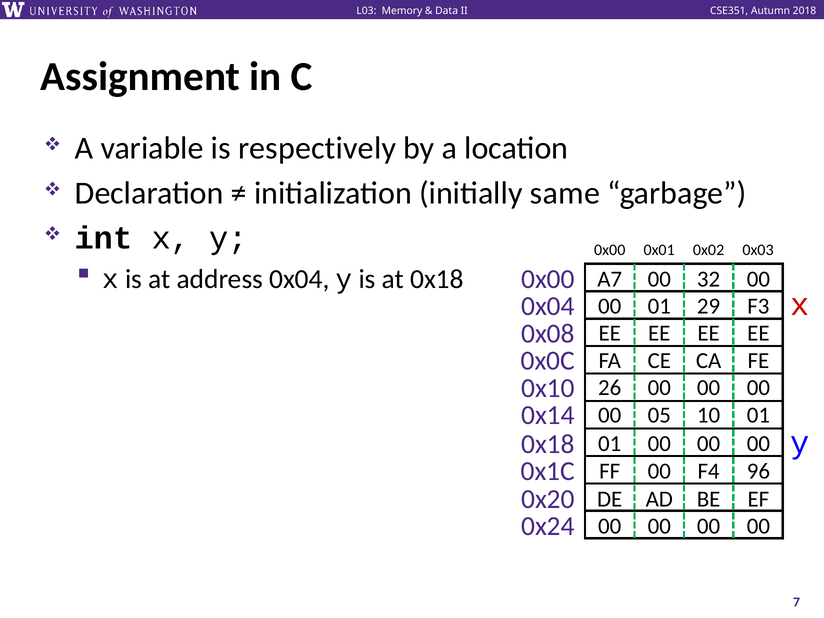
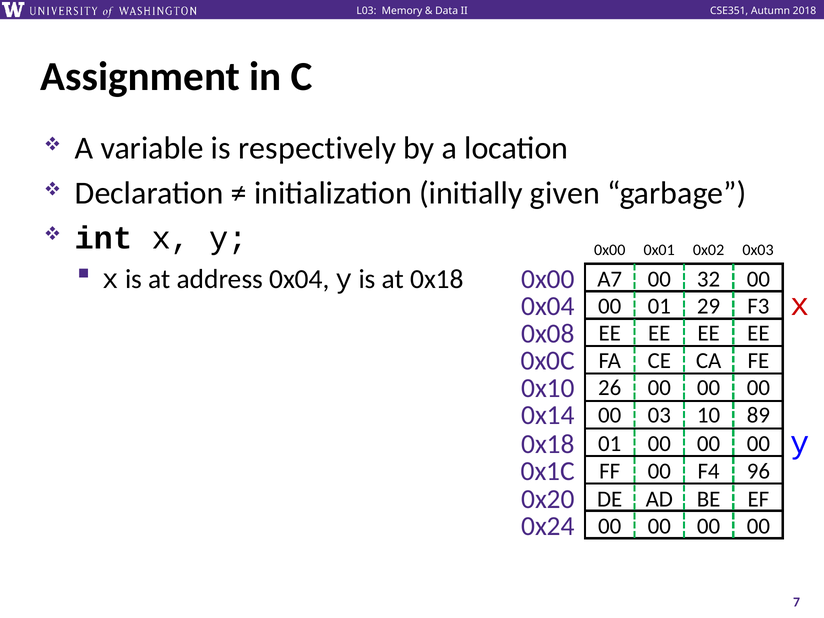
same: same -> given (565, 193)
05: 05 -> 03 (659, 415)
10 01: 01 -> 89 (758, 415)
